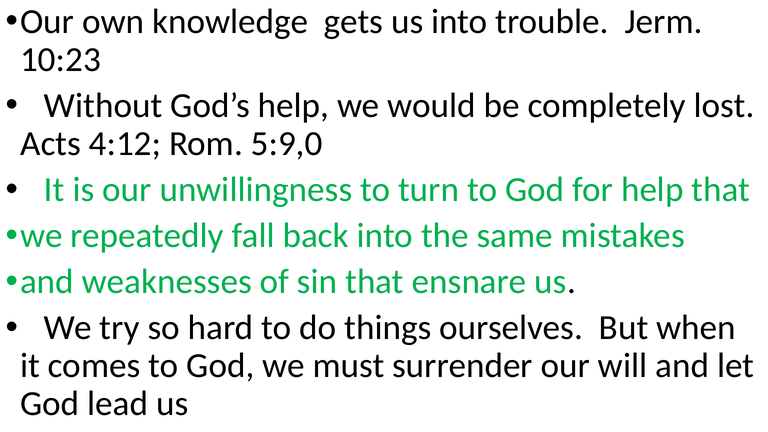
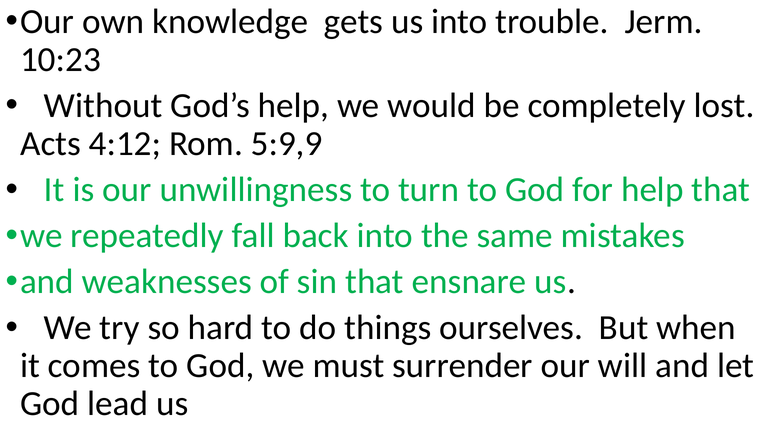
5:9,0: 5:9,0 -> 5:9,9 (287, 144)
